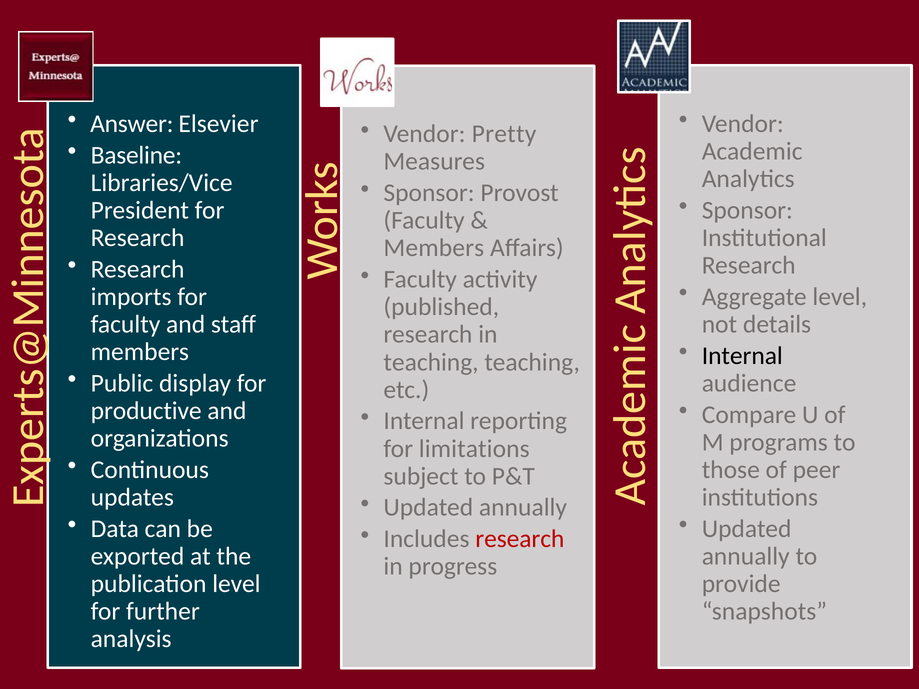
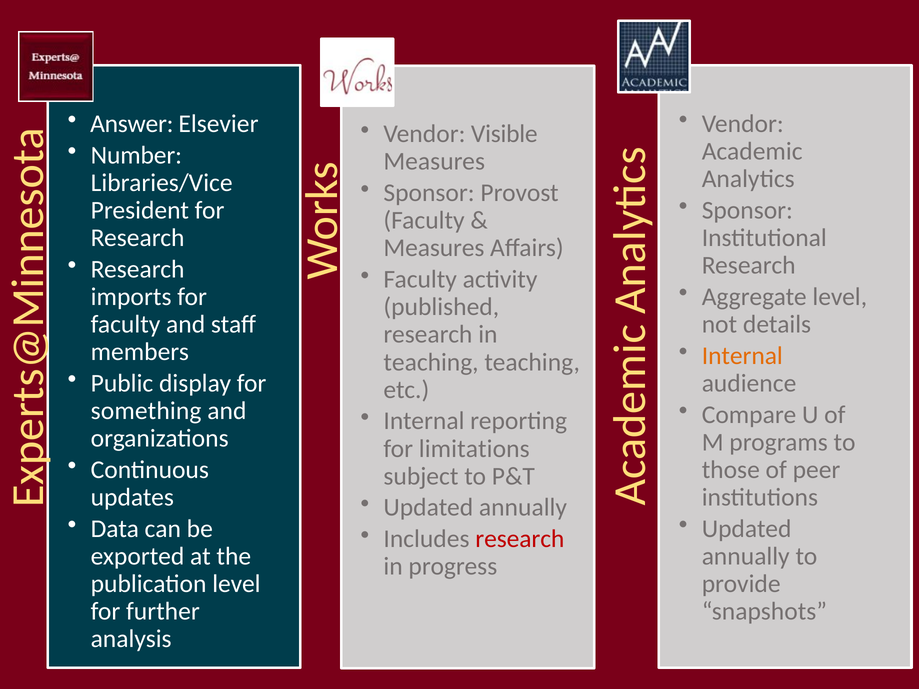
Pretty: Pretty -> Visible (504, 134)
Baseline: Baseline -> Number (136, 155)
Members: Members -> Measures (434, 248)
Internal colour: black -> orange (742, 356)
productive: productive -> something (146, 411)
